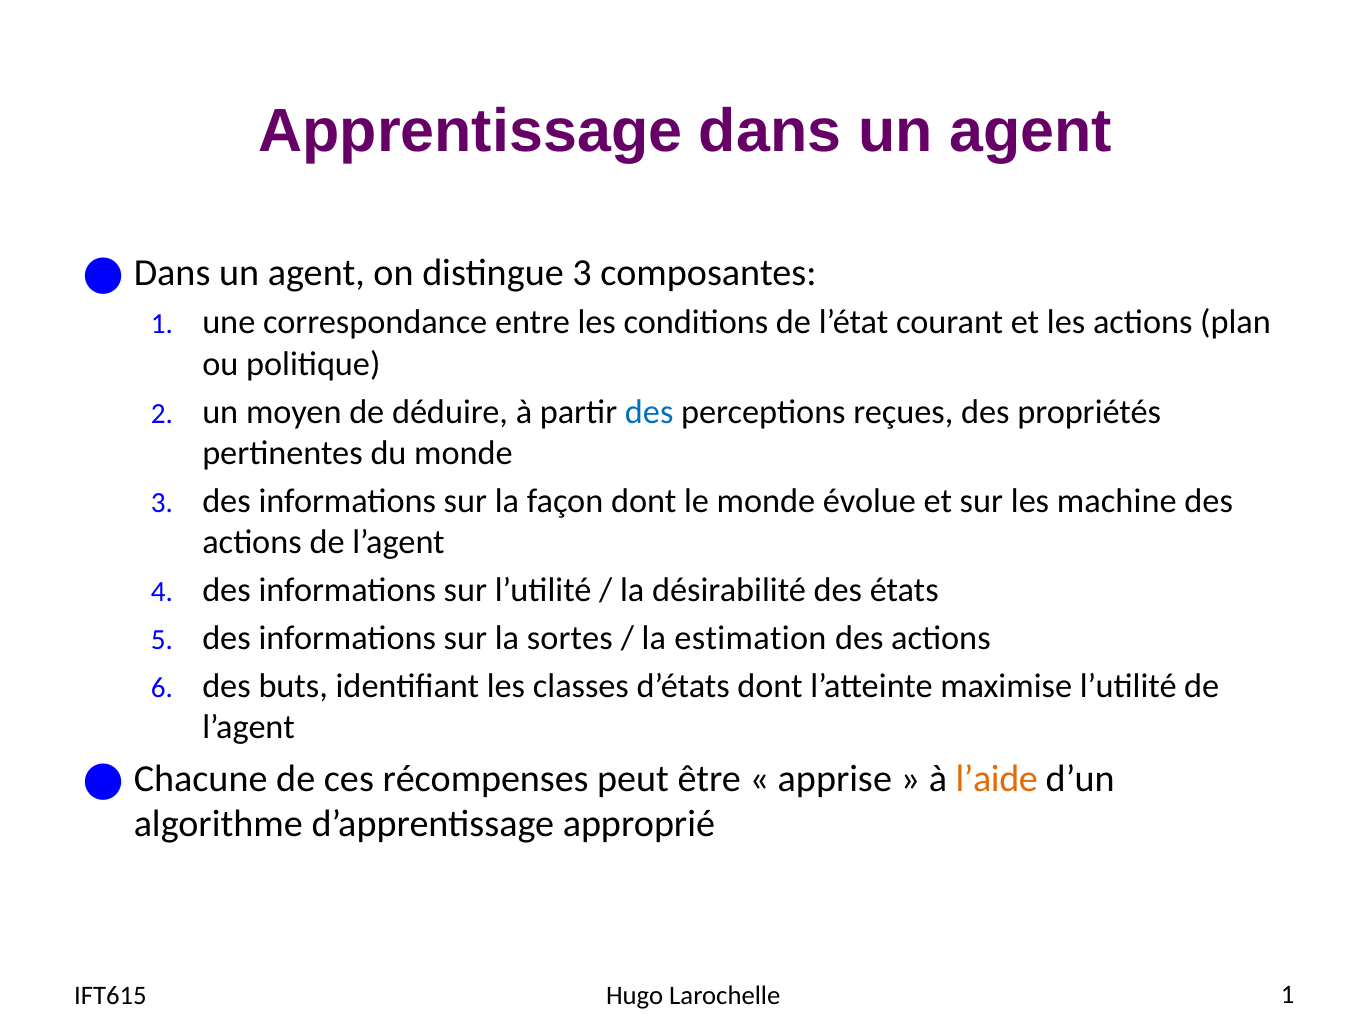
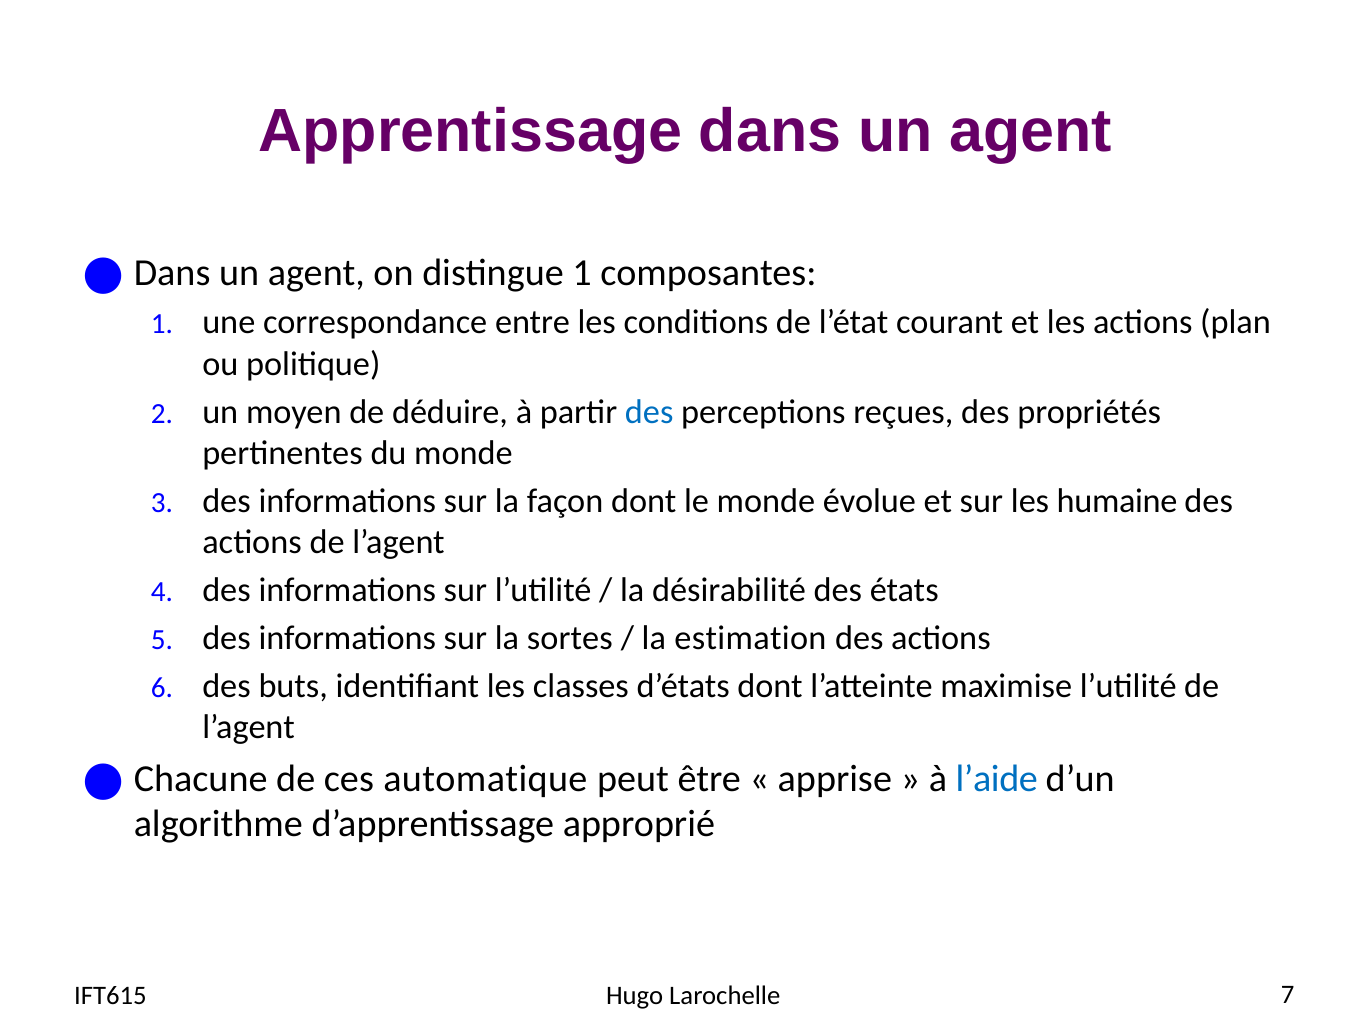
distingue 3: 3 -> 1 (582, 273)
machine: machine -> humaine (1117, 501)
récompenses: récompenses -> automatique (485, 779)
l’aide colour: orange -> blue (997, 779)
Larochelle 1: 1 -> 7 (1288, 995)
